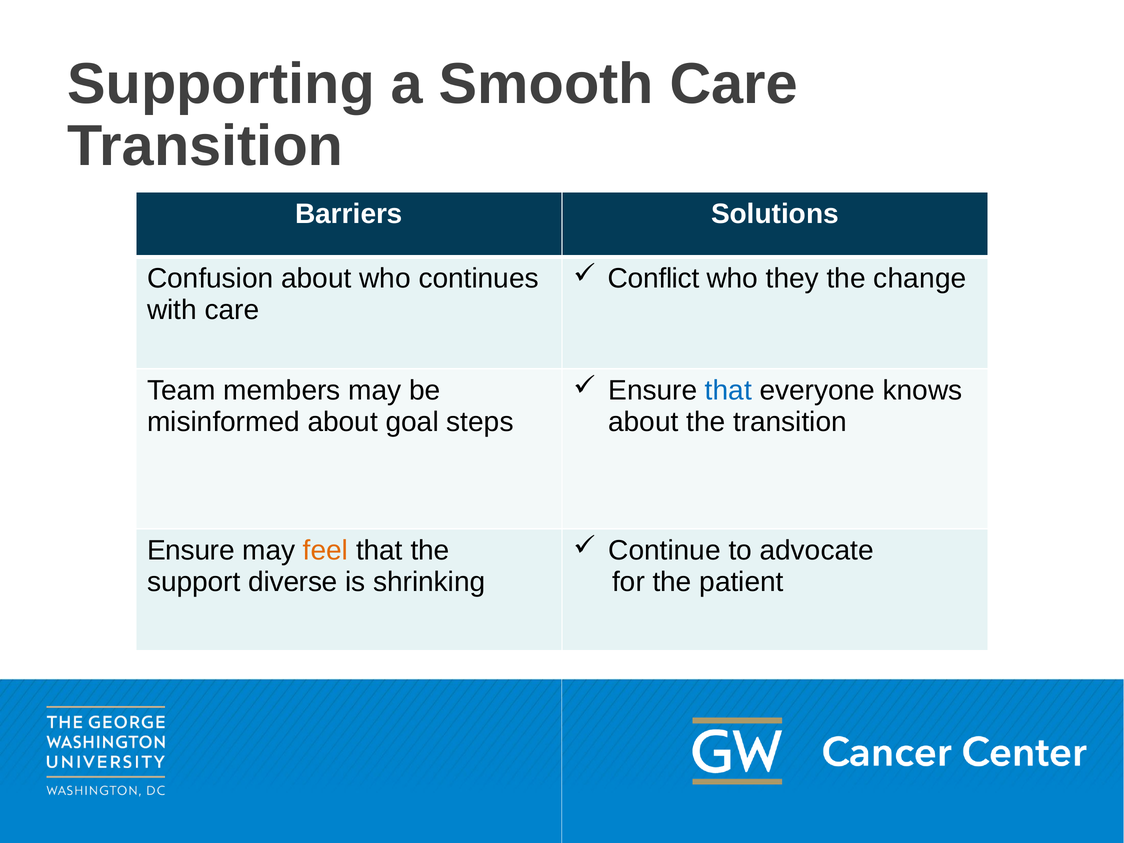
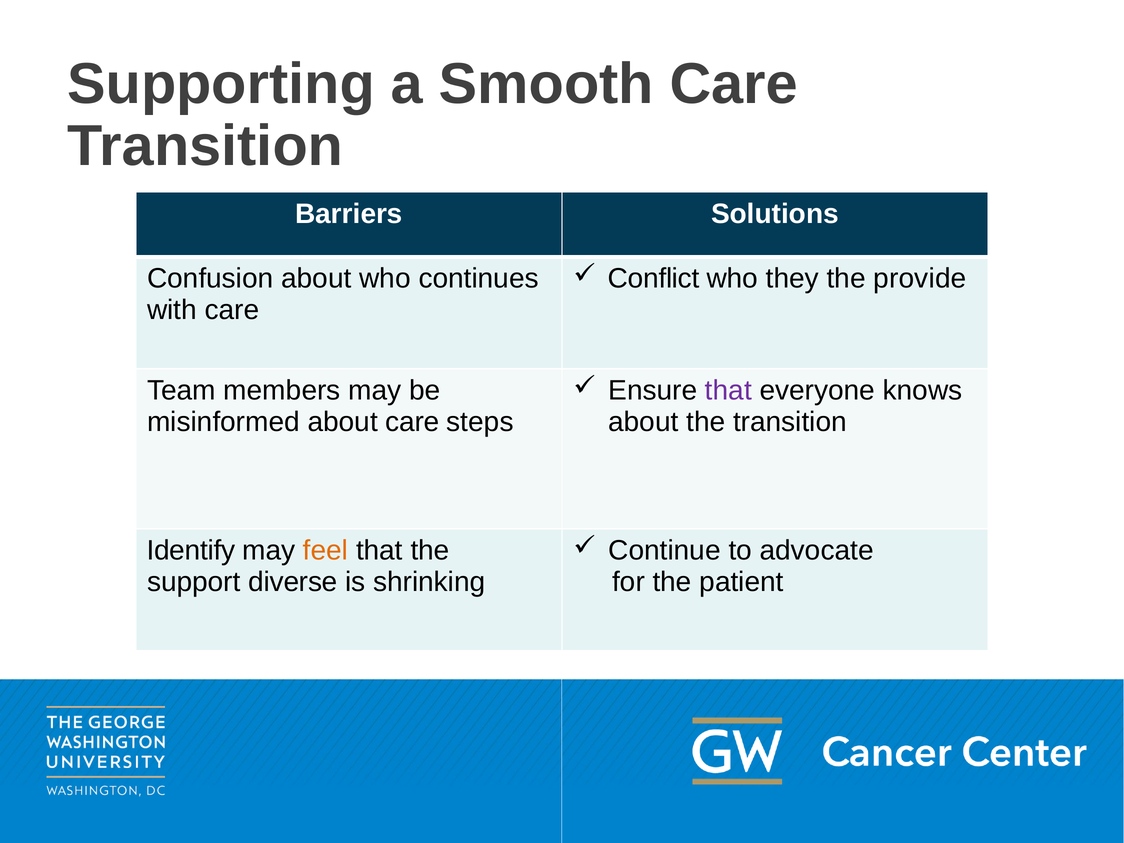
change: change -> provide (920, 279)
that colour: blue -> purple (728, 391)
about goal: goal -> care (412, 422)
Ensure: Ensure -> Identify (191, 550)
